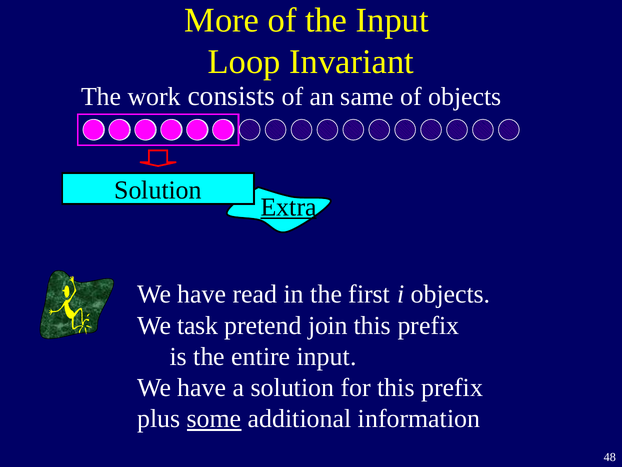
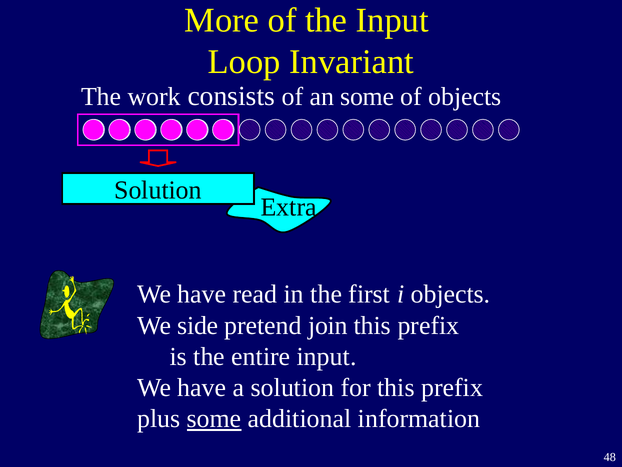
an same: same -> some (367, 97)
Extra underline: present -> none (289, 207)
task: task -> side (198, 325)
